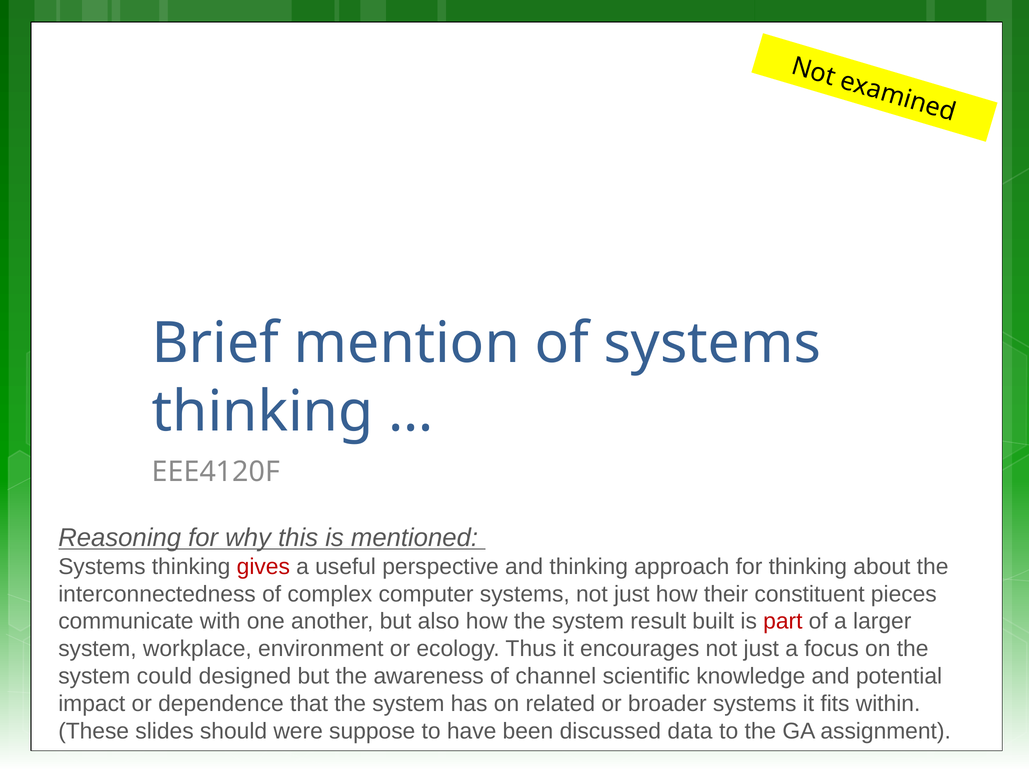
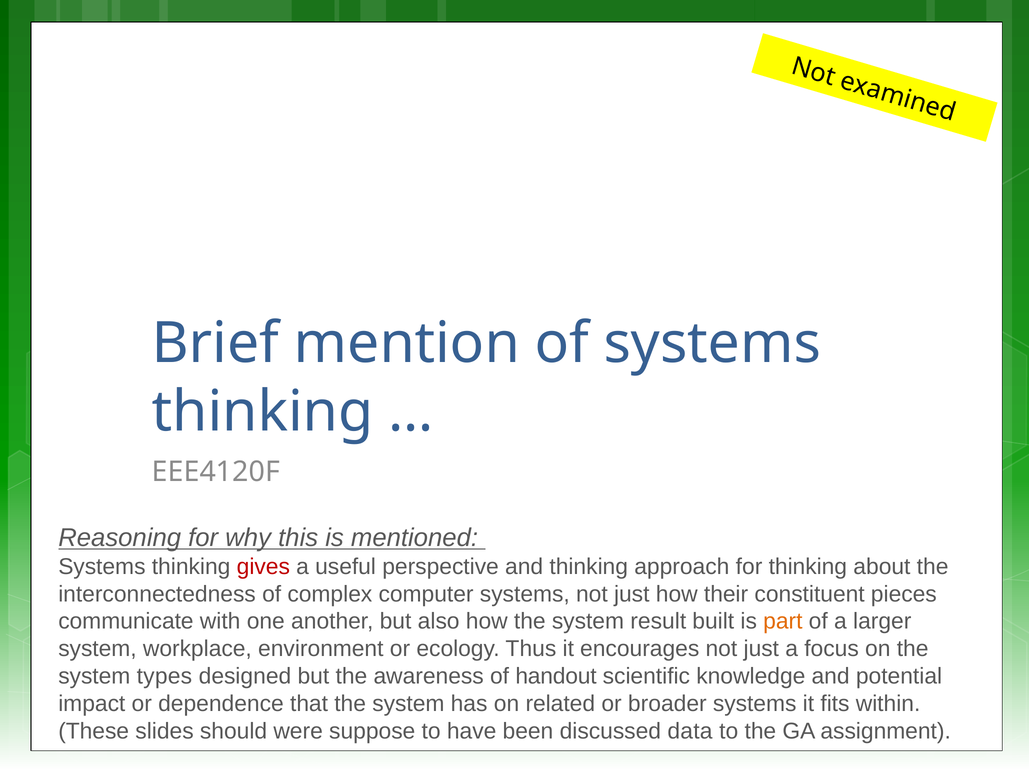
part colour: red -> orange (783, 622)
could: could -> types (164, 677)
channel: channel -> handout (556, 677)
